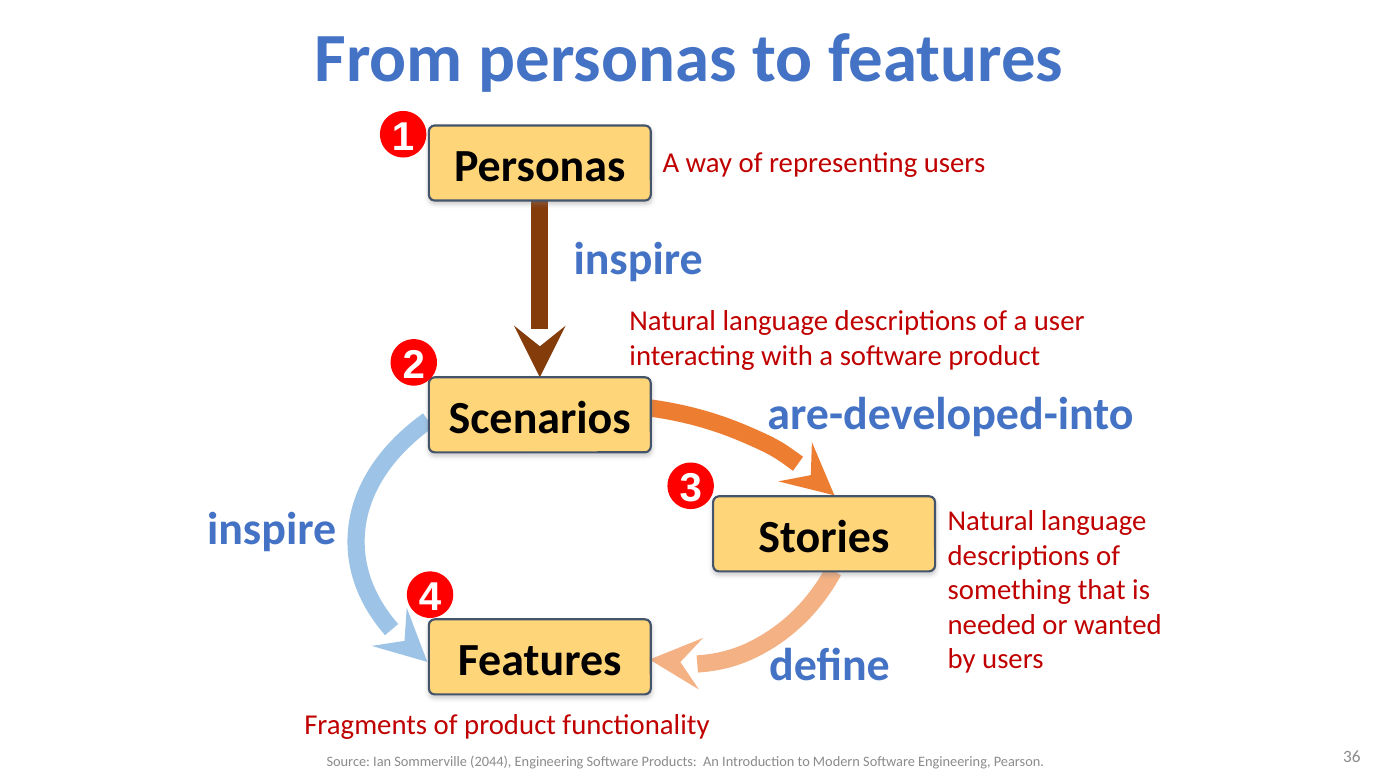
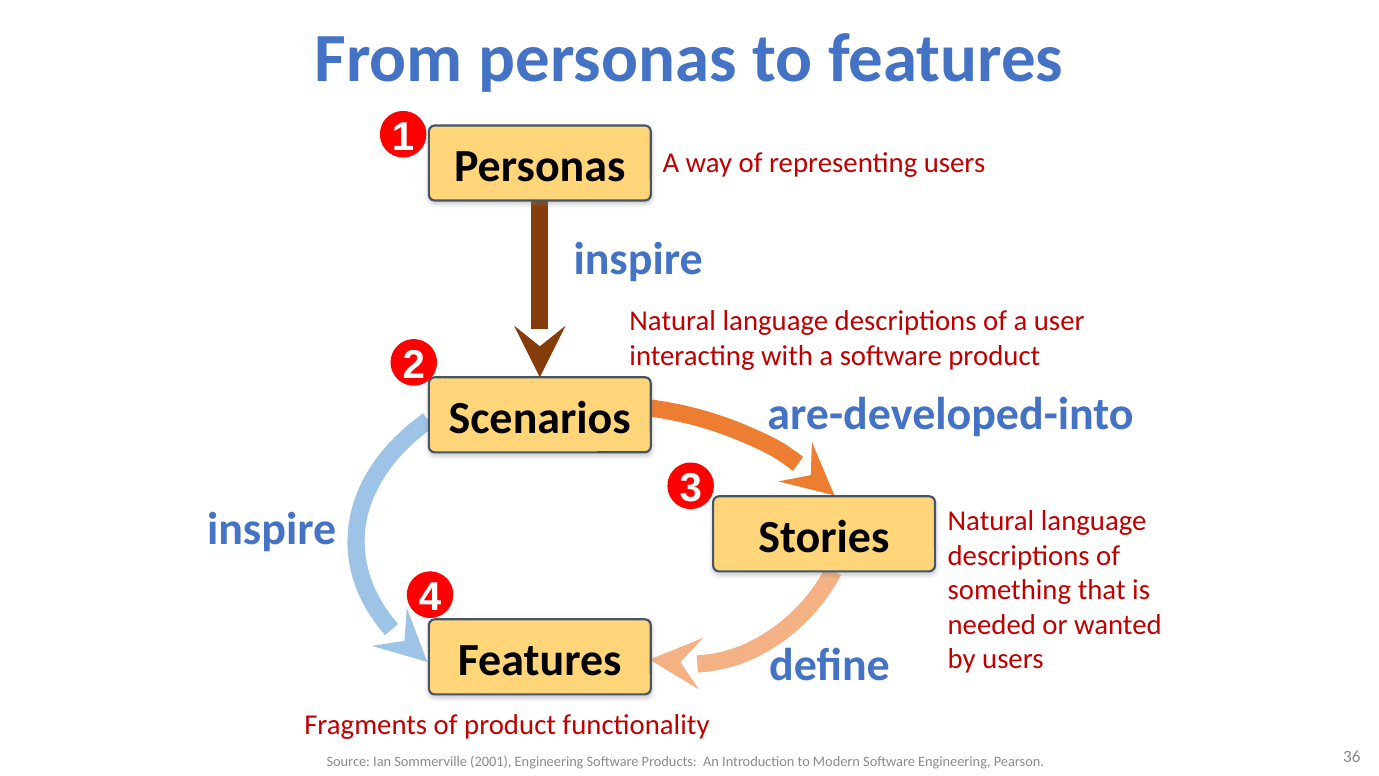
2044: 2044 -> 2001 (491, 762)
